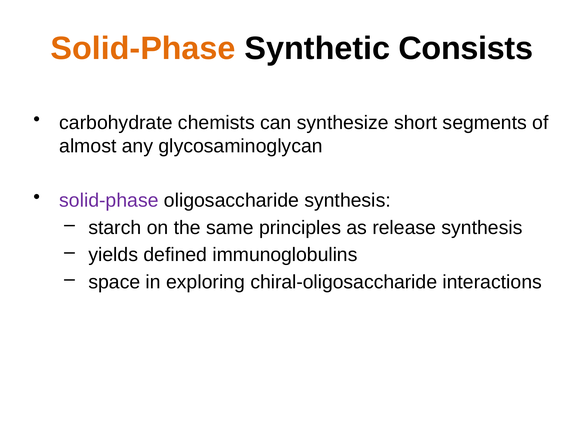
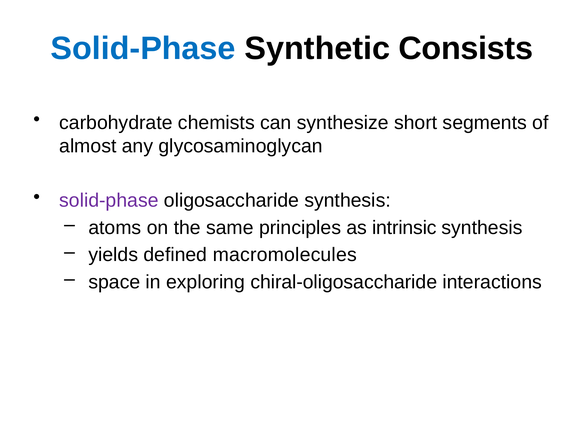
Solid-Phase colour: orange -> blue (143, 48)
starch: starch -> atoms (115, 228)
release: release -> intrinsic (404, 228)
immunoglobulins: immunoglobulins -> macromolecules (285, 255)
